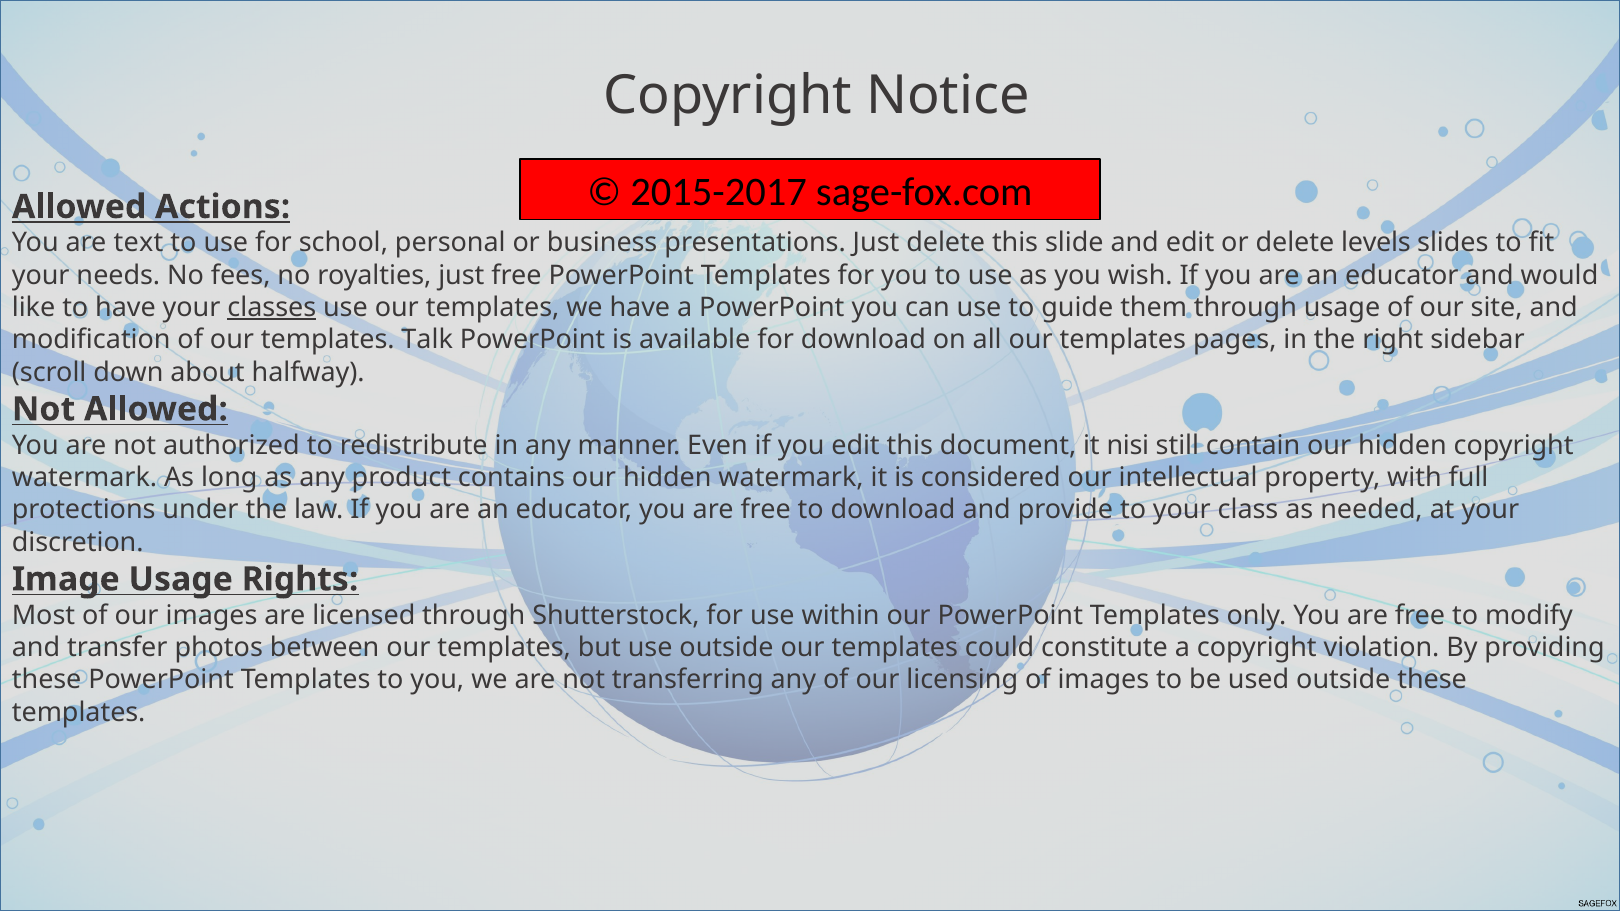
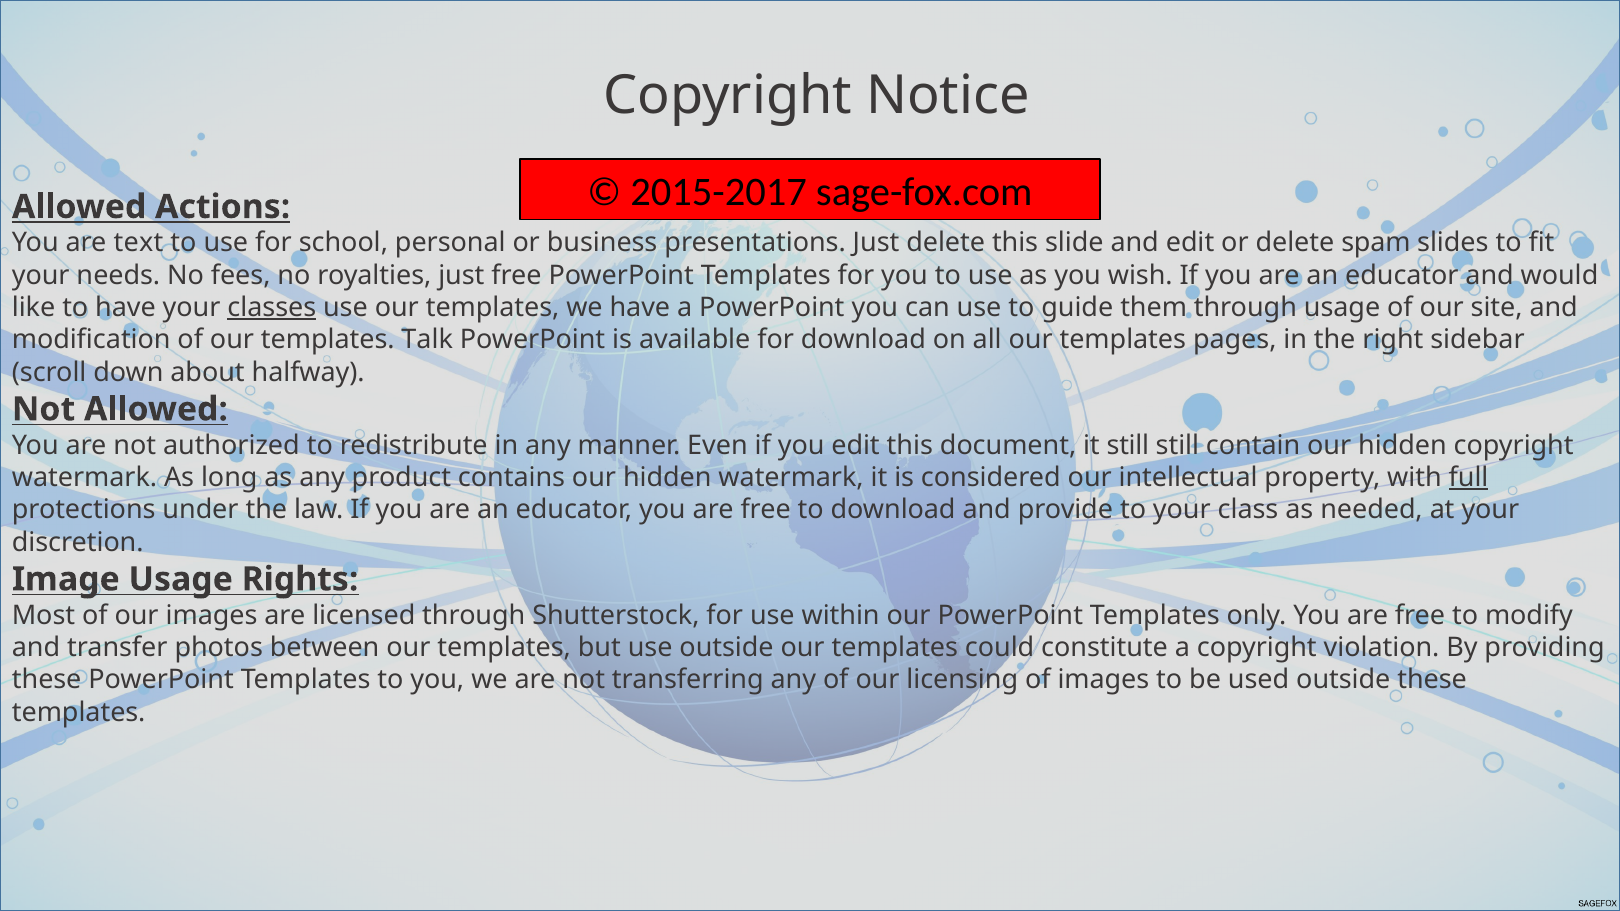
levels: levels -> spam (1376, 243)
it nisi: nisi -> still (1128, 445)
full underline: none -> present (1469, 478)
